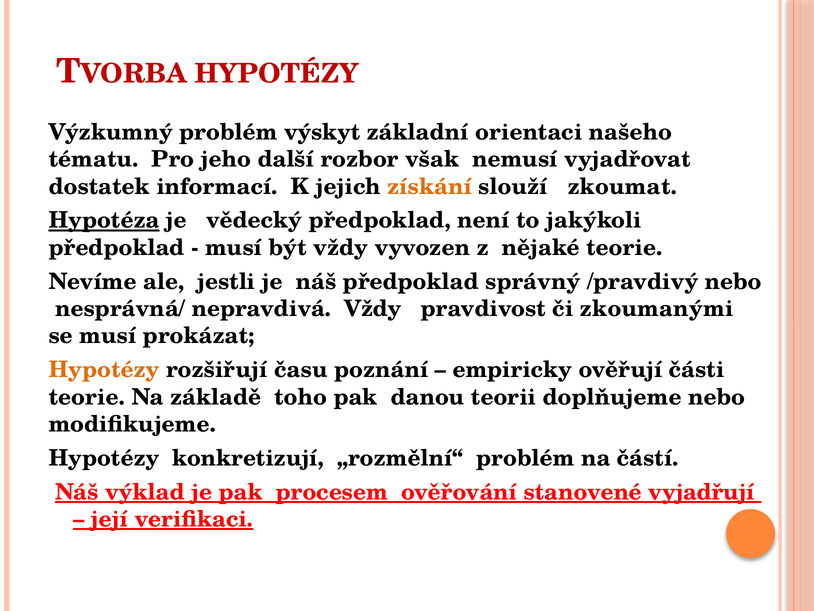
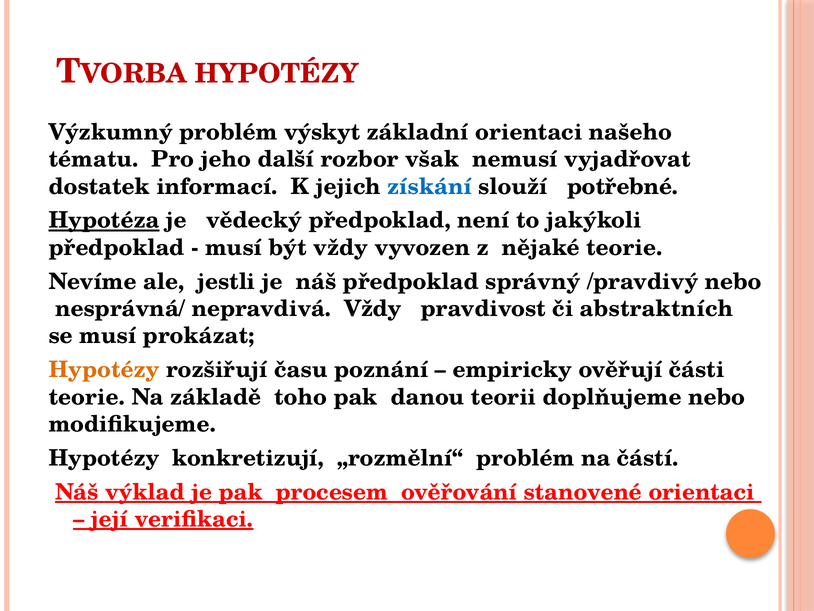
získání colour: orange -> blue (430, 186)
zkoumat: zkoumat -> potřebné (623, 186)
zkoumanými: zkoumanými -> abstraktních (657, 309)
stanovené vyjadřují: vyjadřují -> orientaci (702, 492)
